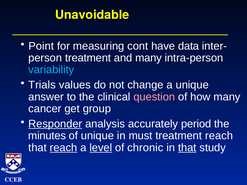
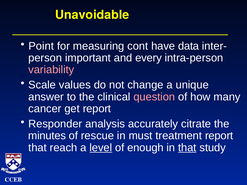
treatment: treatment -> important (88, 58)
and many: many -> every (148, 58)
variability colour: light blue -> pink (51, 70)
Trials: Trials -> Scale (42, 85)
get group: group -> report (97, 109)
Responder underline: present -> none (55, 124)
period: period -> citrate (196, 124)
of unique: unique -> rescue (97, 136)
treatment reach: reach -> report (219, 136)
reach underline: present -> none (64, 148)
chronic: chronic -> enough (145, 148)
